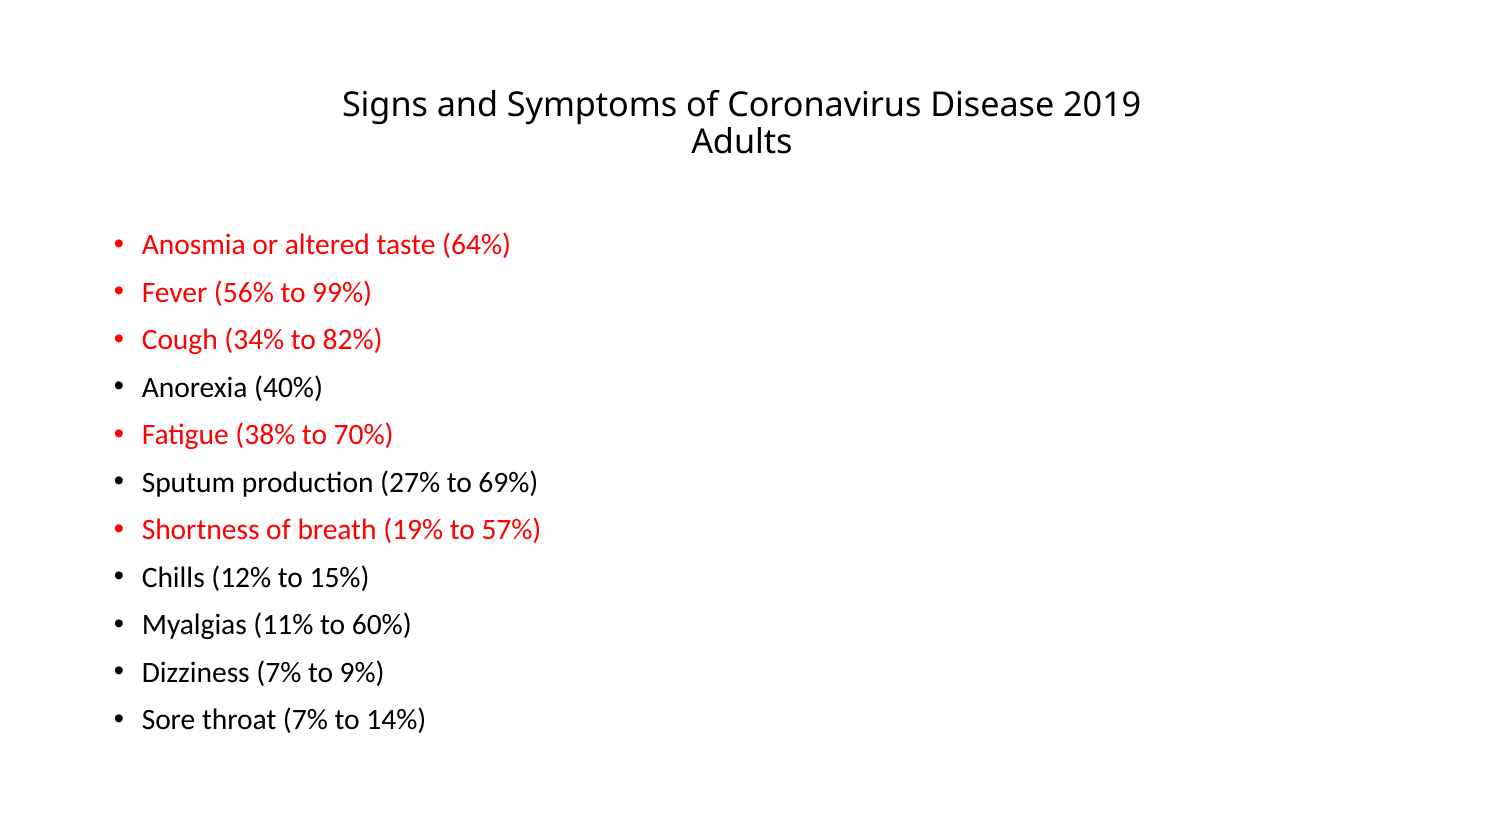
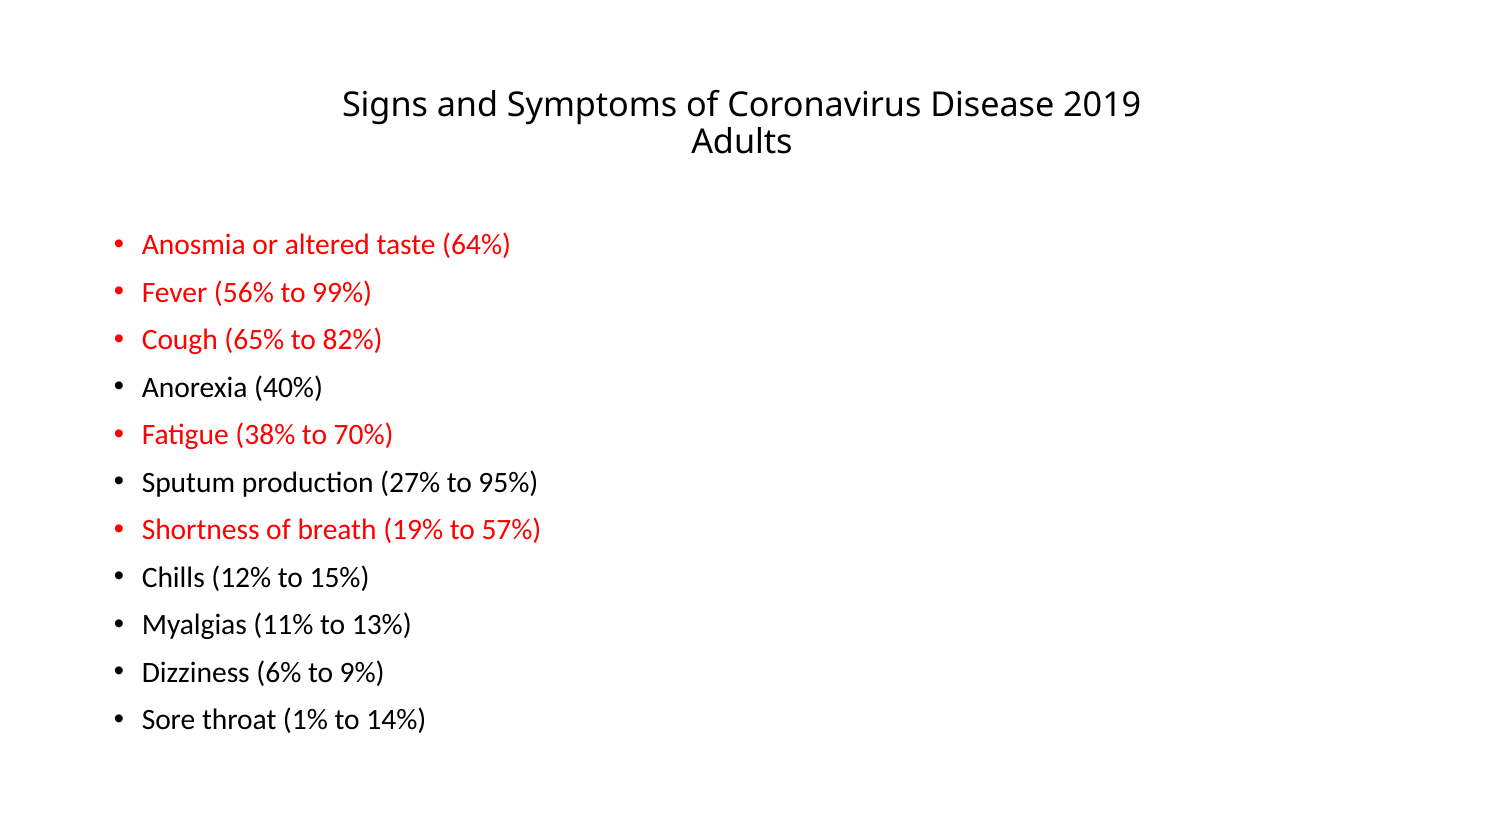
34%: 34% -> 65% (254, 340)
69%: 69% -> 95% (508, 482)
60%: 60% -> 13% (382, 625)
Dizziness 7%: 7% -> 6% (279, 672)
throat 7%: 7% -> 1% (305, 720)
